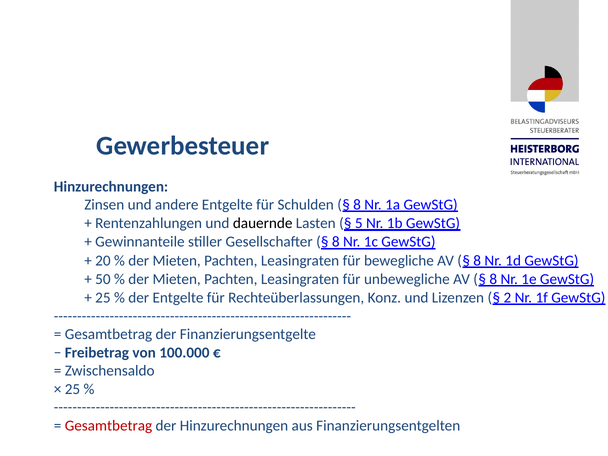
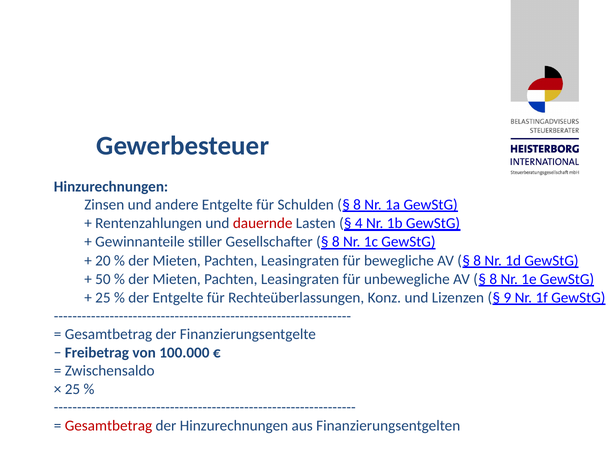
dauernde colour: black -> red (263, 223)
5: 5 -> 4 (359, 223)
2: 2 -> 9 (507, 298)
